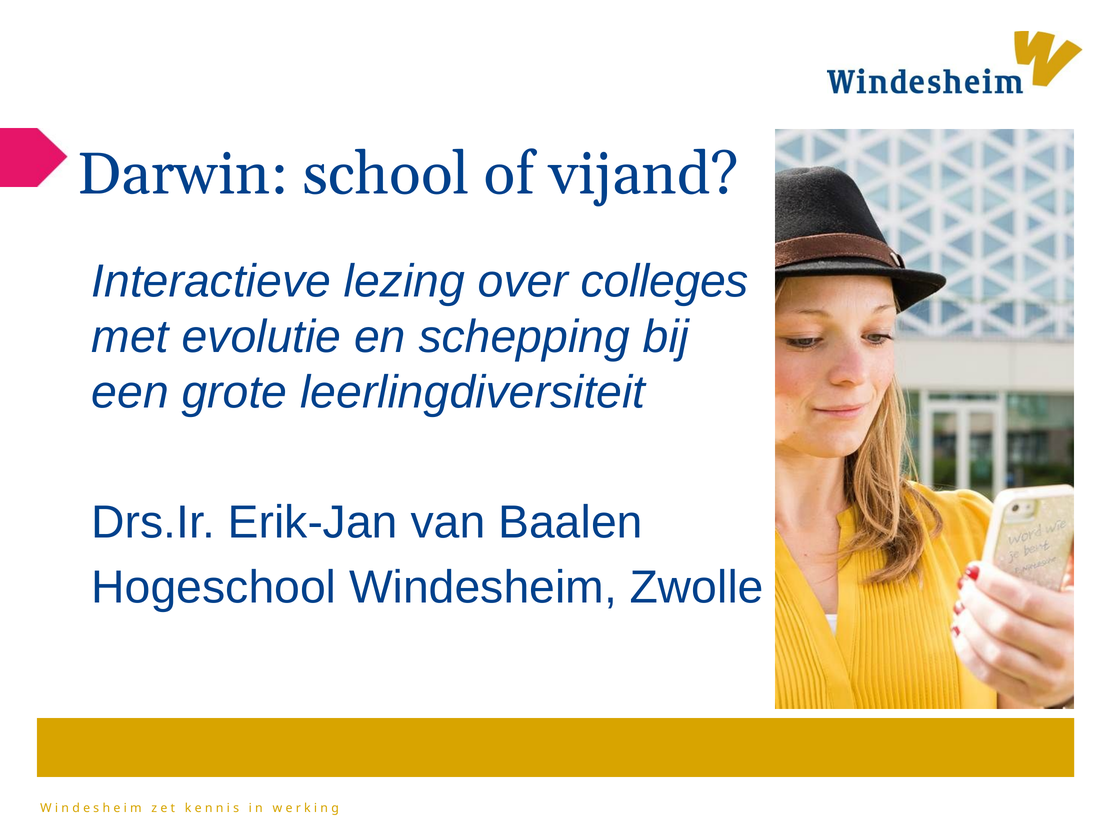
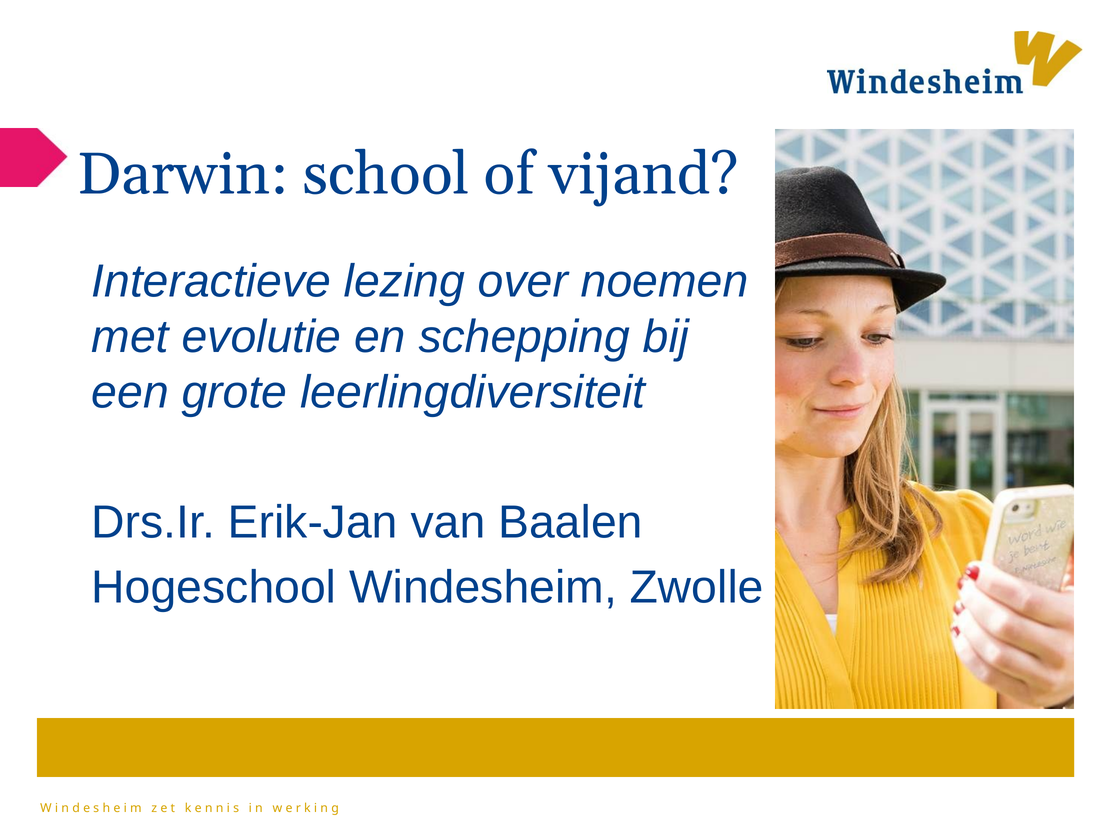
colleges: colleges -> noemen (665, 281)
